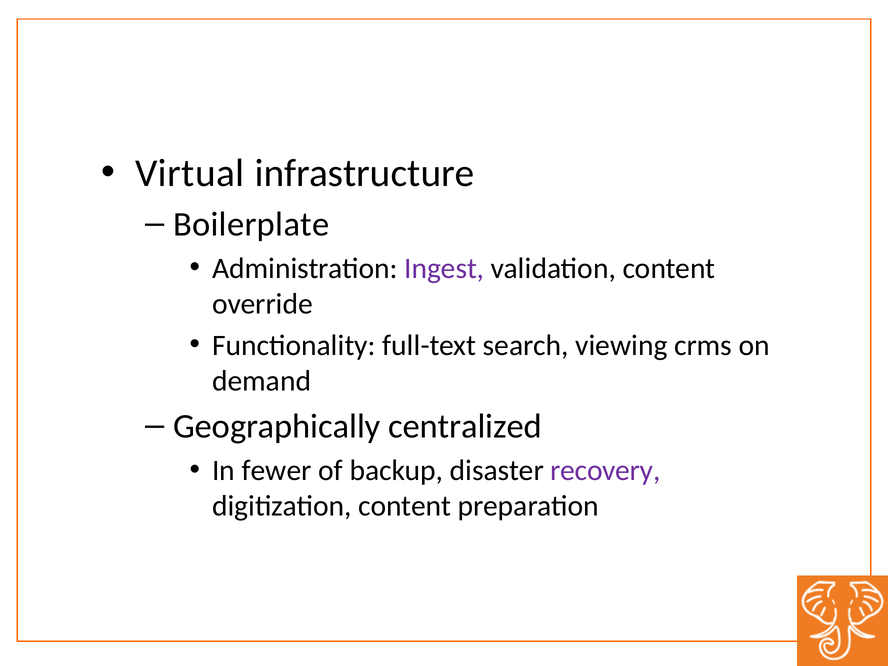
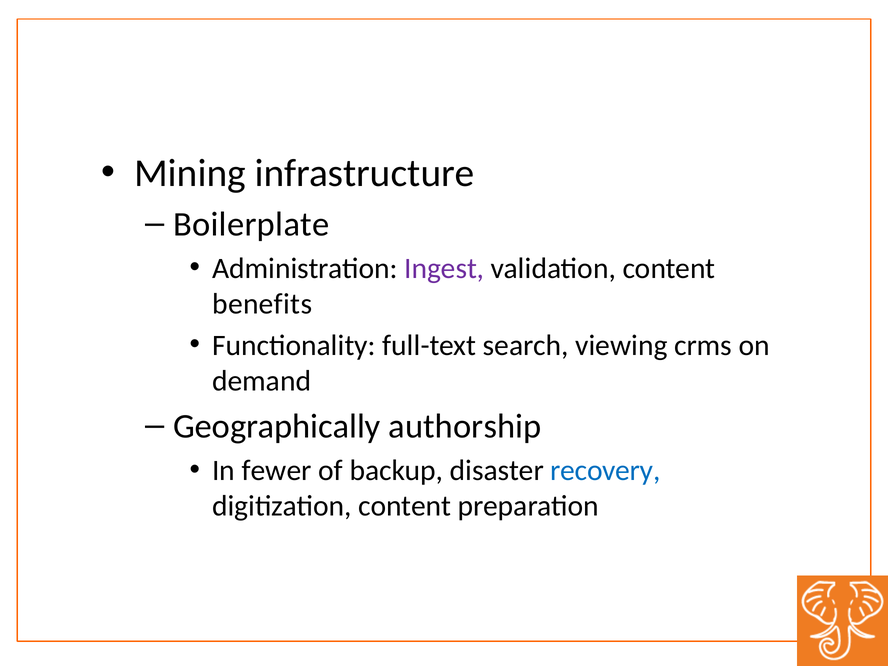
Virtual: Virtual -> Mining (190, 173)
override: override -> benefits (262, 304)
centralized: centralized -> authorship (465, 426)
recovery colour: purple -> blue (605, 470)
